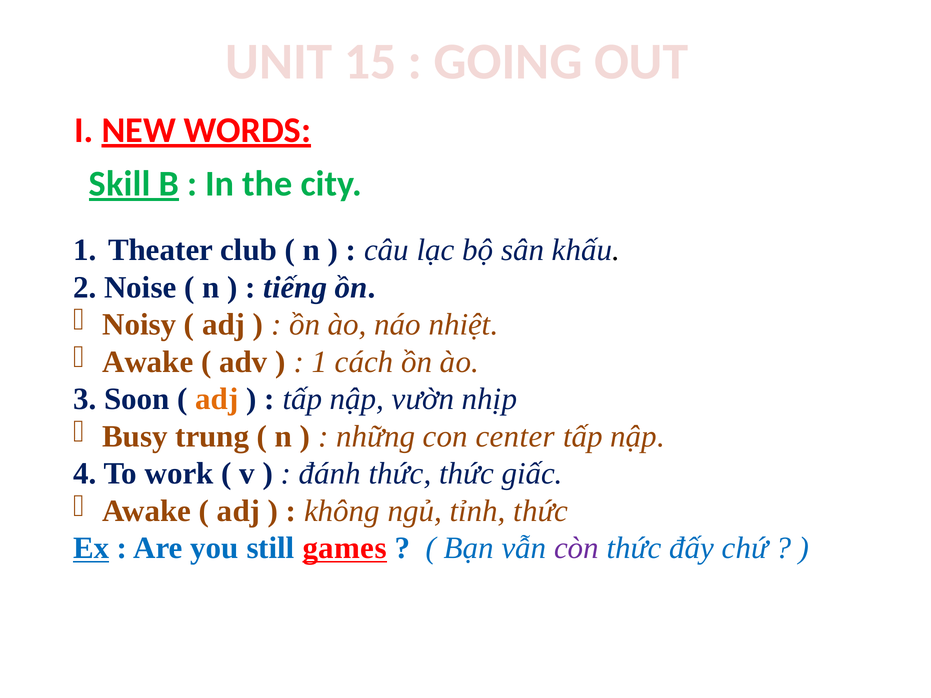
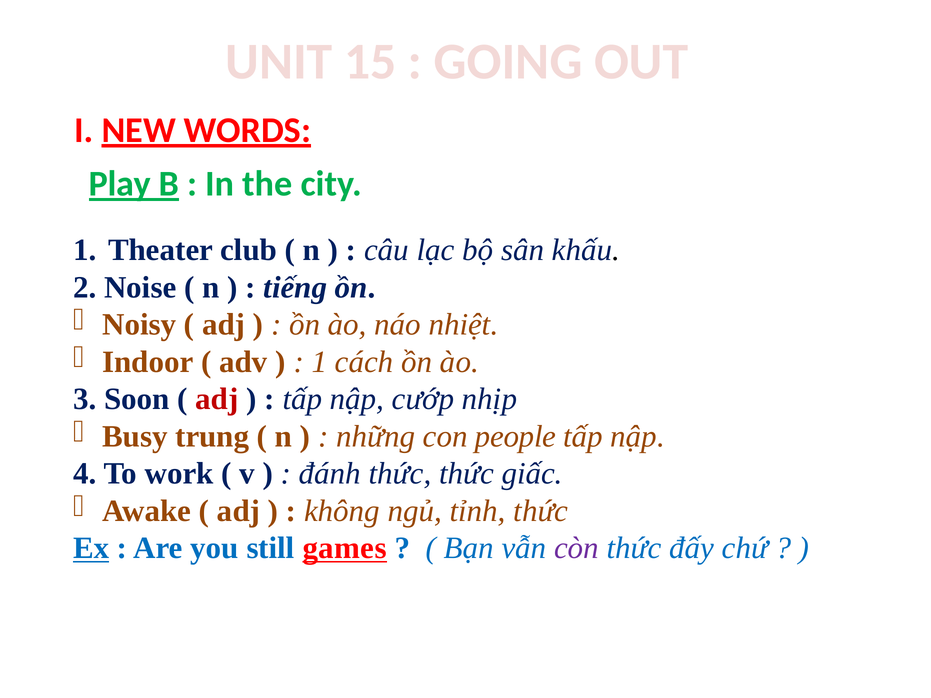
Skill: Skill -> Play (120, 184)
Awake: Awake -> Indoor (148, 362)
adj colour: orange -> red (217, 399)
vườn: vườn -> cướp (423, 399)
center: center -> people (516, 437)
